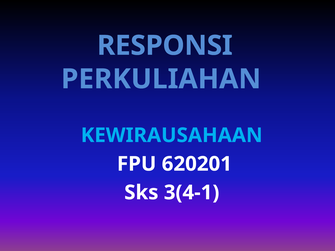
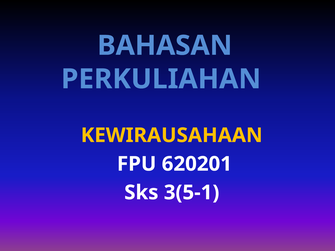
RESPONSI: RESPONSI -> BAHASAN (165, 46)
KEWIRAUSAHAAN colour: light blue -> yellow (172, 135)
3(4-1: 3(4-1 -> 3(5-1 (192, 193)
